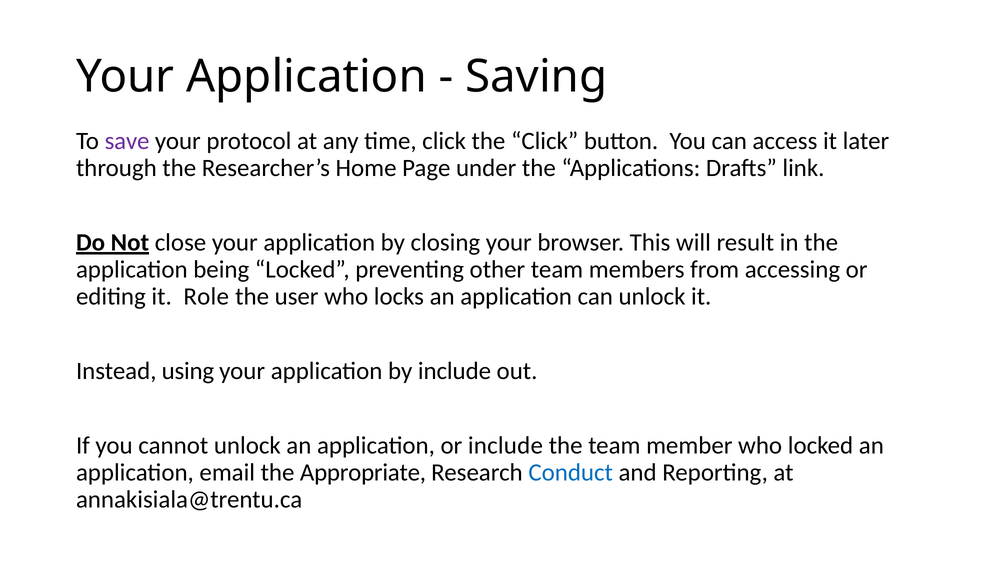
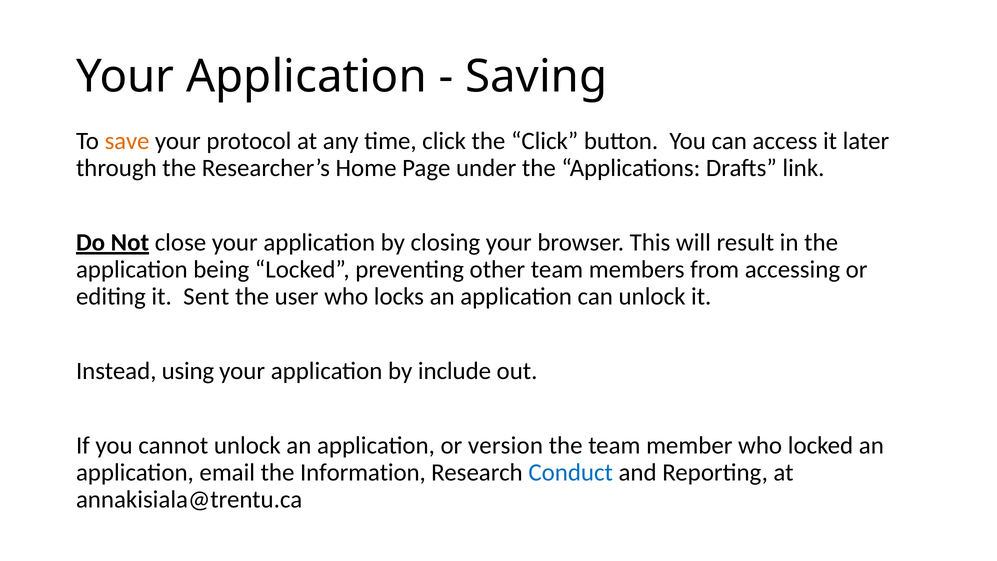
save colour: purple -> orange (127, 141)
Role: Role -> Sent (206, 296)
or include: include -> version (505, 445)
Appropriate: Appropriate -> Information (363, 472)
